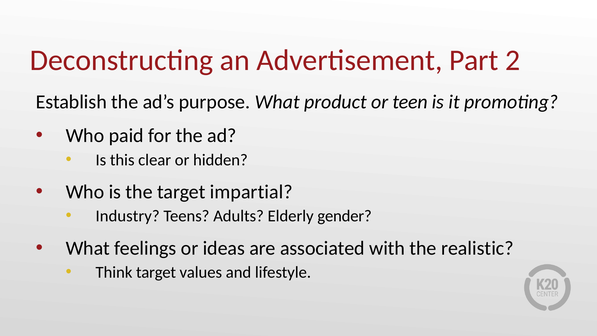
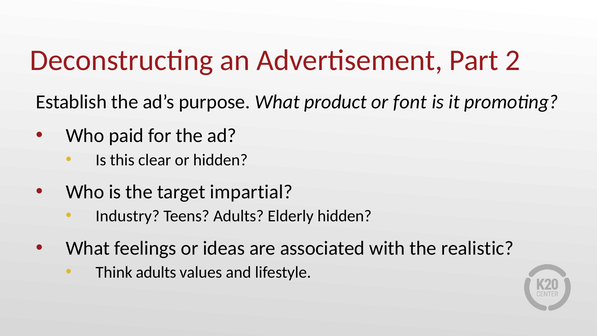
teen: teen -> font (410, 102)
Elderly gender: gender -> hidden (345, 216)
Think target: target -> adults (156, 272)
